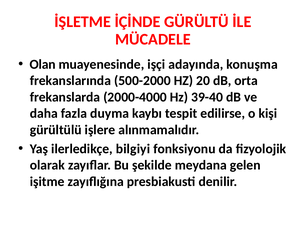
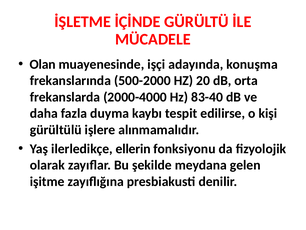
39-40: 39-40 -> 83-40 (207, 97)
bilgiyi: bilgiyi -> ellerin (133, 149)
